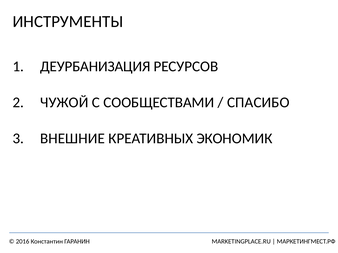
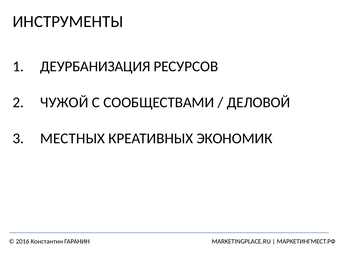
СПАСИБО: СПАСИБО -> ДЕЛОВОЙ (258, 103)
ВНЕШНИЕ: ВНЕШНИЕ -> МЕСТНЫХ (72, 139)
